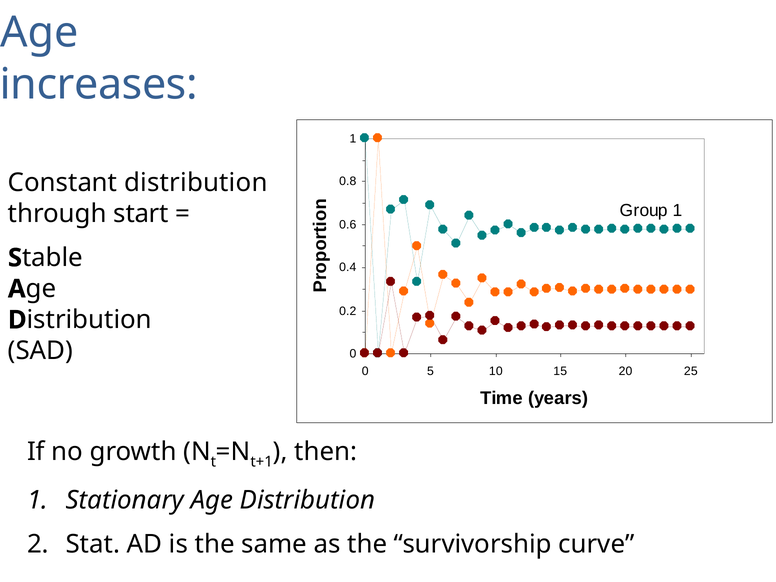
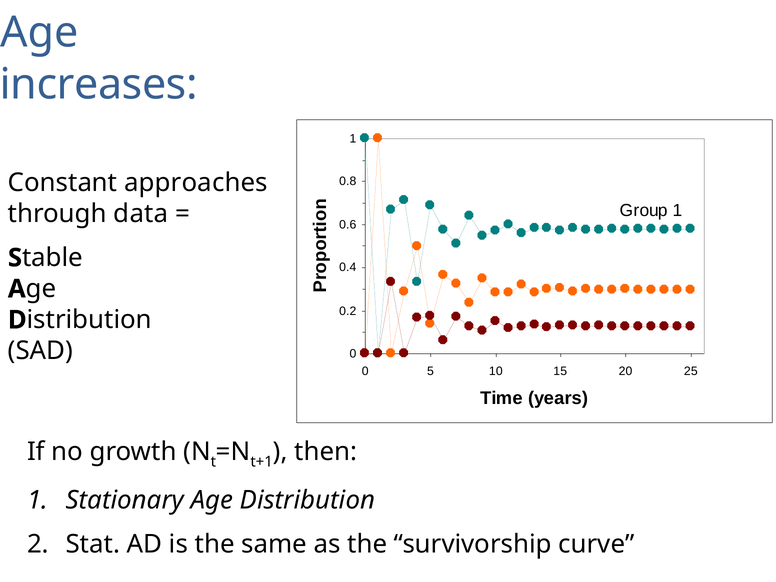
Constant distribution: distribution -> approaches (196, 183)
start: start -> data (141, 214)
